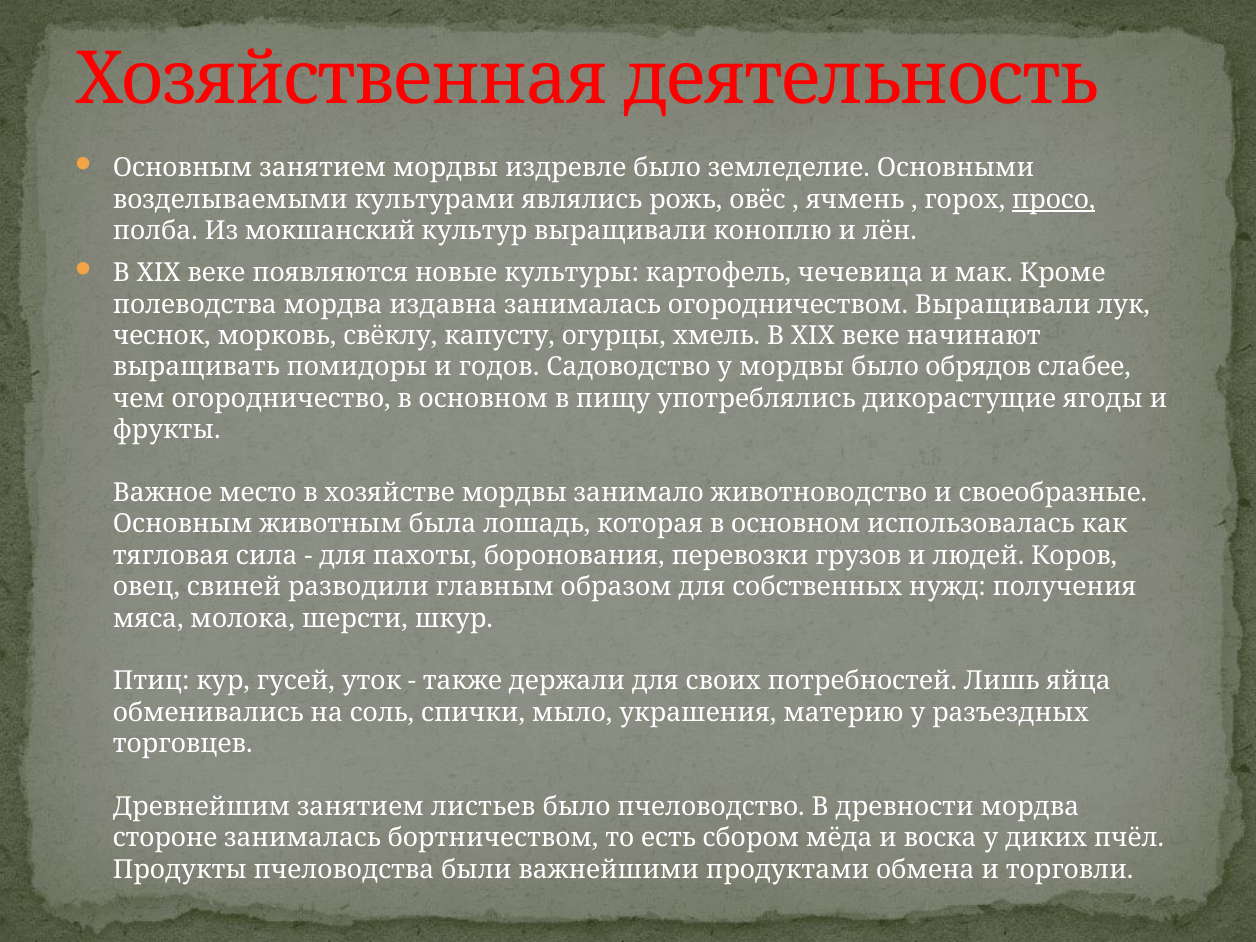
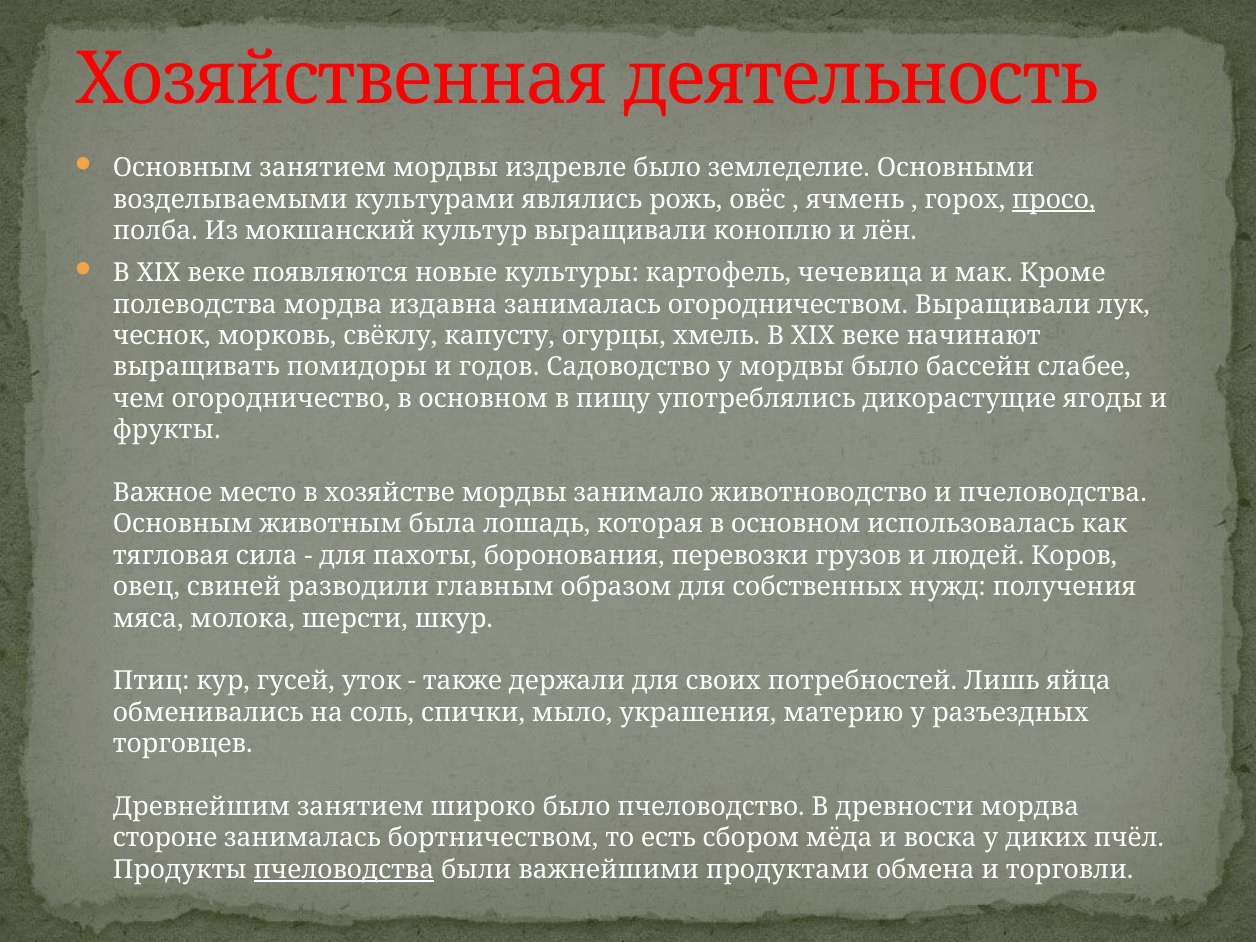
обрядов: обрядов -> бассейн (978, 367)
и своеобразные: своеобразные -> пчеловодства (1053, 493)
листьев: листьев -> широко (483, 807)
пчеловодства underline: none -> present (344, 870)
